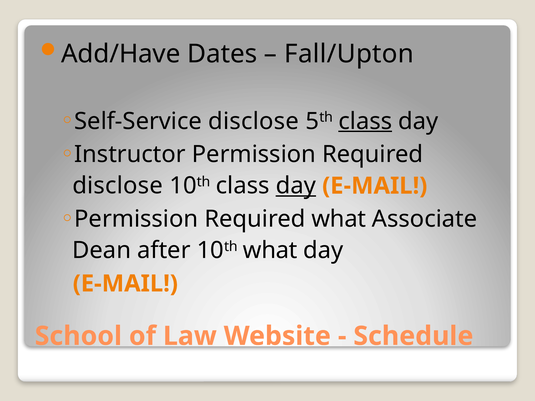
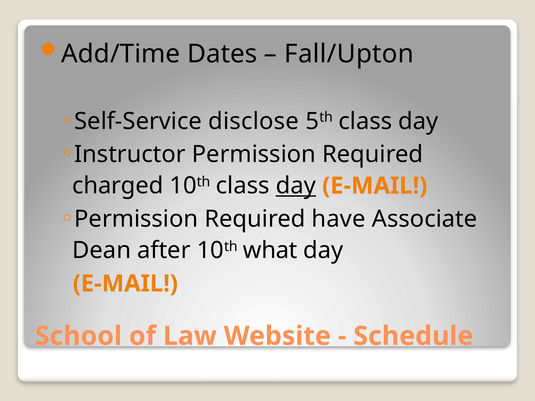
Add/Have: Add/Have -> Add/Time (121, 54)
class underline: present -> none (365, 121)
disclose: disclose -> charged (118, 186)
Required what: what -> have (339, 219)
